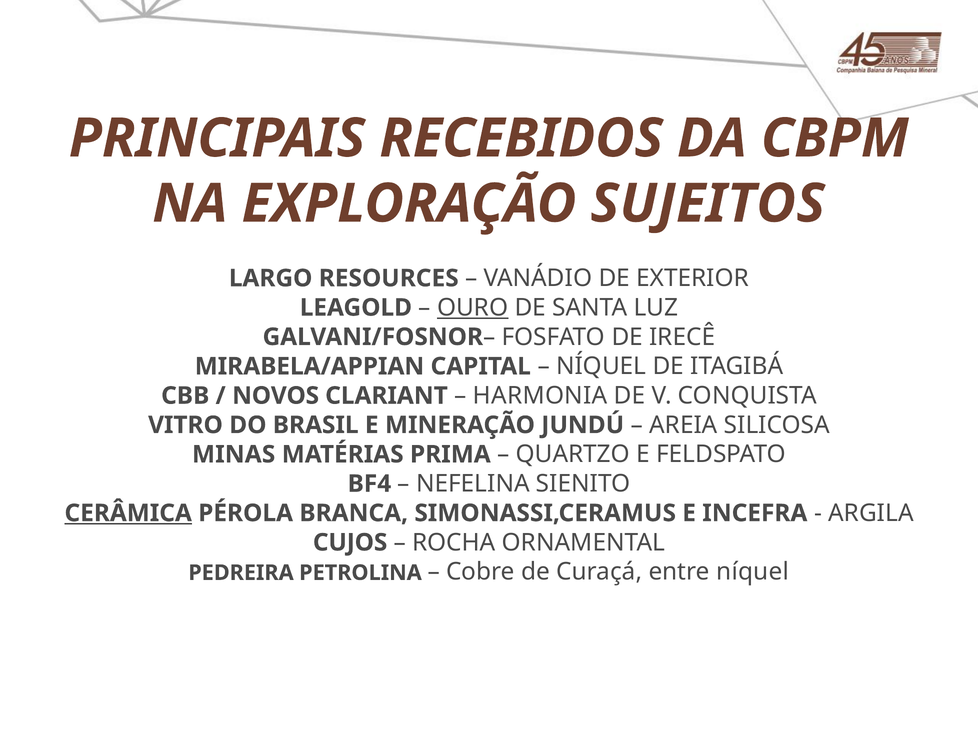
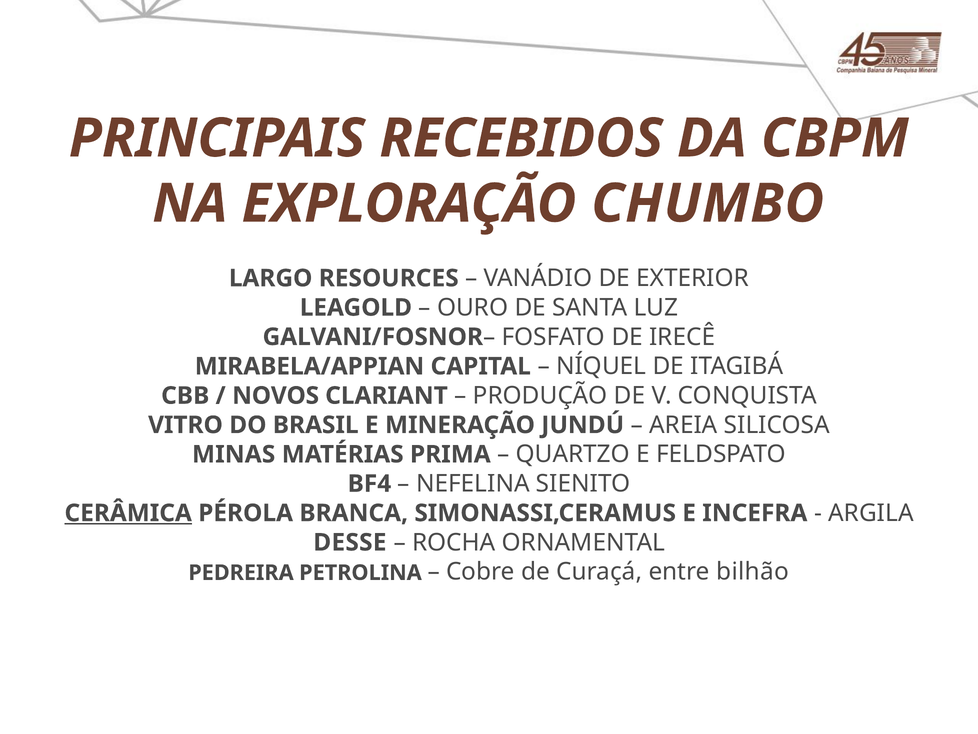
SUJEITOS: SUJEITOS -> CHUMBO (708, 204)
OURO underline: present -> none (473, 307)
HARMONIA: HARMONIA -> PRODUÇÃO (540, 395)
CUJOS: CUJOS -> DESSE (350, 542)
entre níquel: níquel -> bilhão (753, 571)
